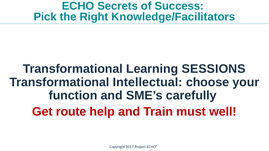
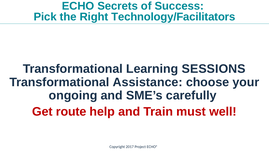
Knowledge/Facilitators: Knowledge/Facilitators -> Technology/Facilitators (173, 17)
Intellectual: Intellectual -> Assistance (148, 82)
function: function -> ongoing (73, 96)
